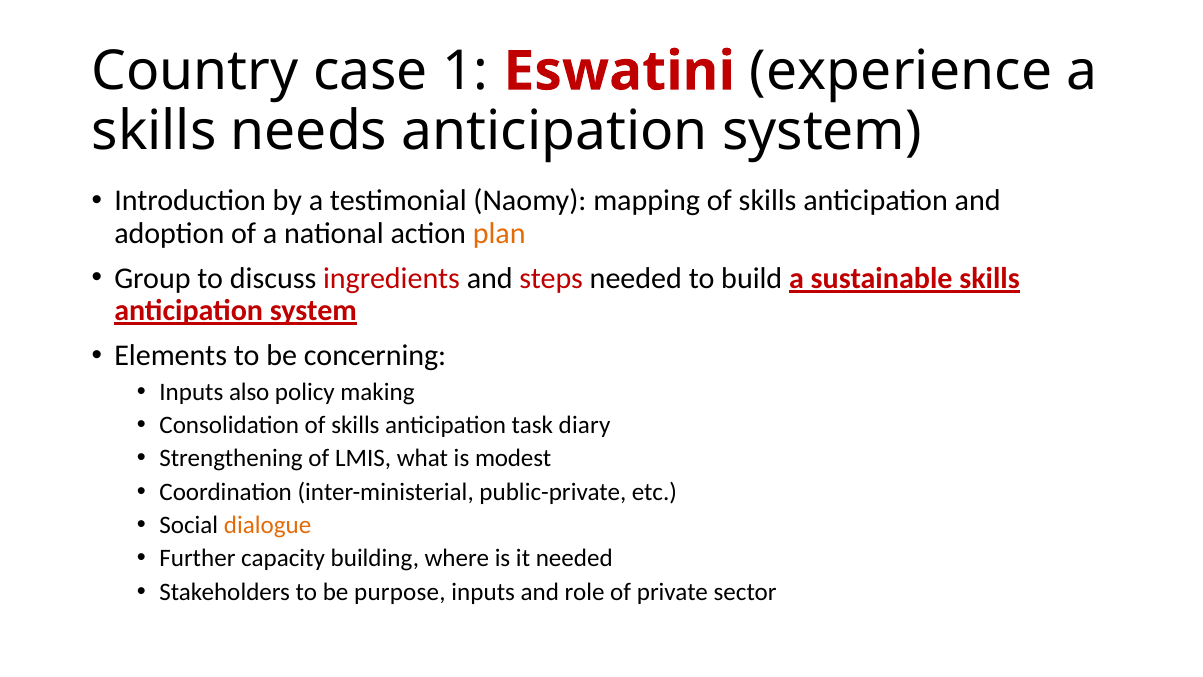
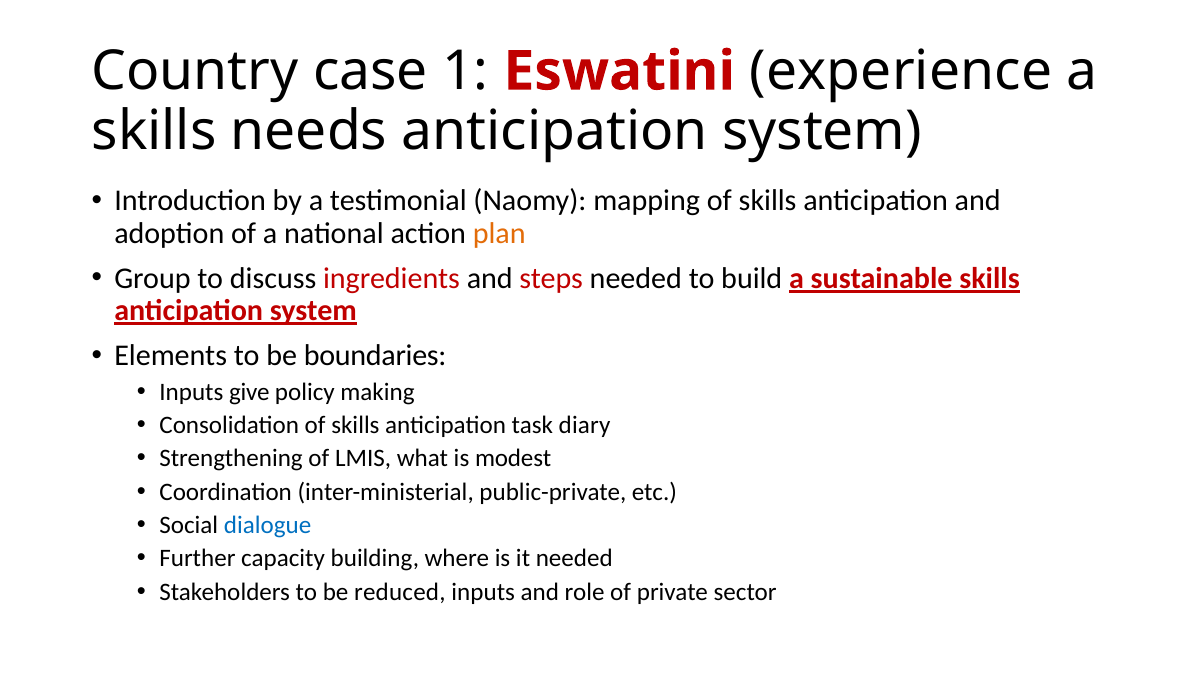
concerning: concerning -> boundaries (375, 356)
also: also -> give (249, 392)
dialogue colour: orange -> blue (268, 525)
purpose: purpose -> reduced (400, 592)
